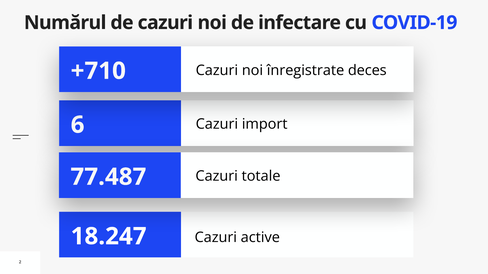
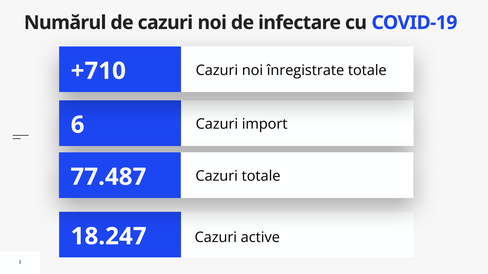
înregistrate deces: deces -> totale (367, 70)
